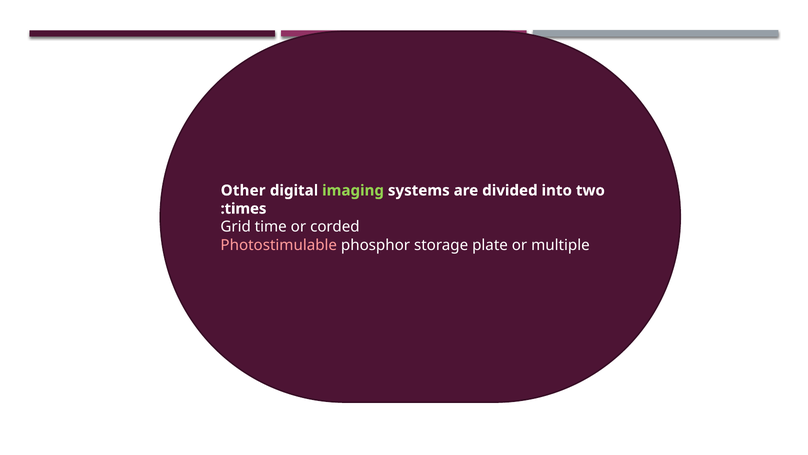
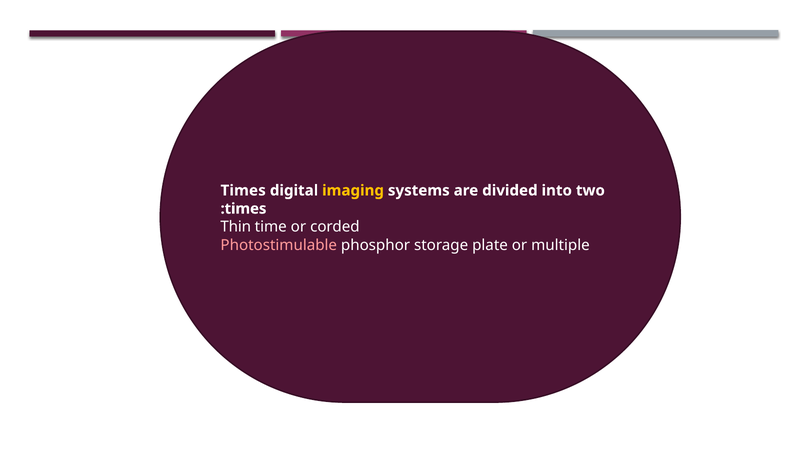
Other: Other -> Times (243, 190)
imaging colour: light green -> yellow (353, 190)
Grid: Grid -> Thin (236, 227)
